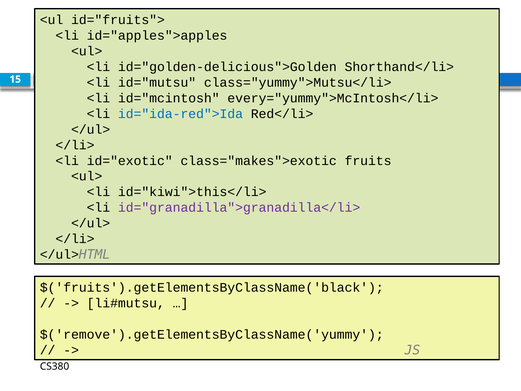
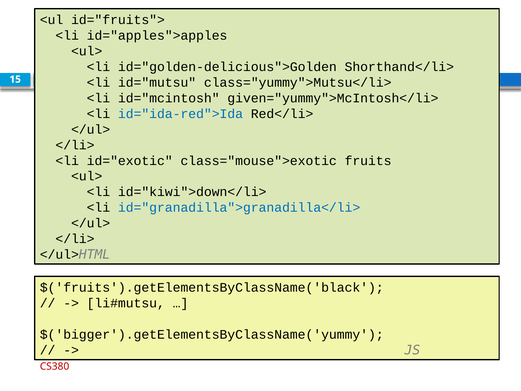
every="yummy">McIntosh</li>: every="yummy">McIntosh</li> -> given="yummy">McIntosh</li> (333, 98)
class="makes">exotic: class="makes">exotic -> class="mouse">exotic (259, 161)
id="kiwi">this</li>: id="kiwi">this</li> -> id="kiwi">down</li> (192, 192)
id="granadilla">granadilla</li> colour: purple -> blue (239, 208)
$('remove').getElementsByClassName('yummy: $('remove').getElementsByClassName('yummy -> $('bigger').getElementsByClassName('yummy (212, 334)
CS380 colour: black -> red (55, 366)
